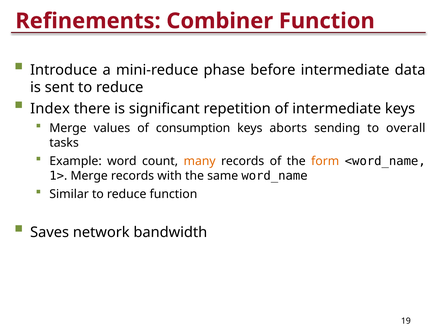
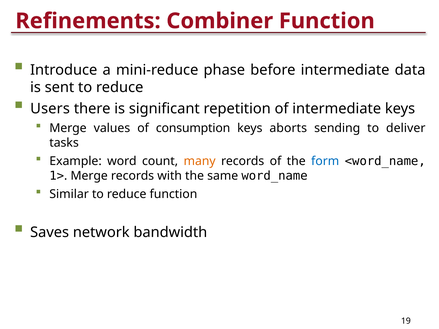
Index: Index -> Users (50, 109)
overall: overall -> deliver (406, 128)
form colour: orange -> blue (325, 161)
